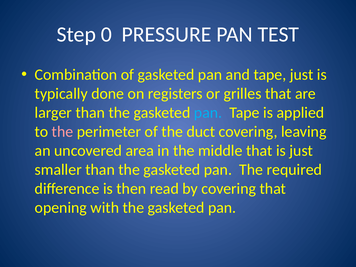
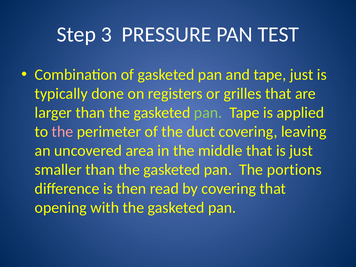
0: 0 -> 3 (106, 34)
pan colour: light blue -> light green (208, 113)
required: required -> portions (294, 170)
